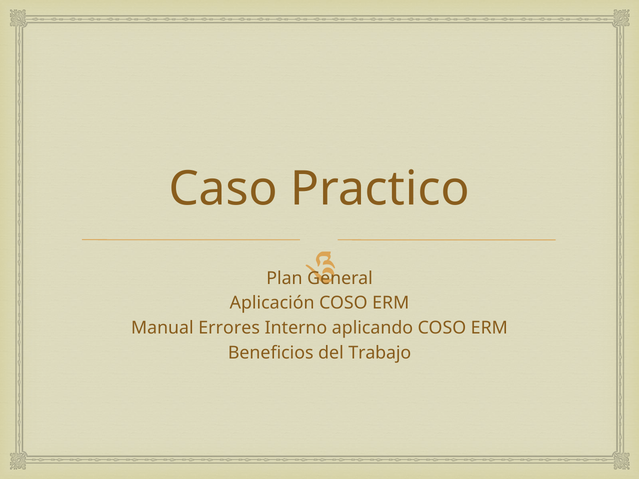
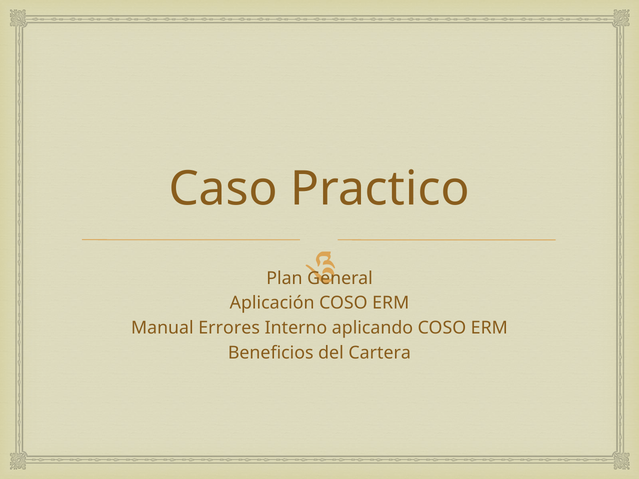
Trabajo: Trabajo -> Cartera (380, 353)
